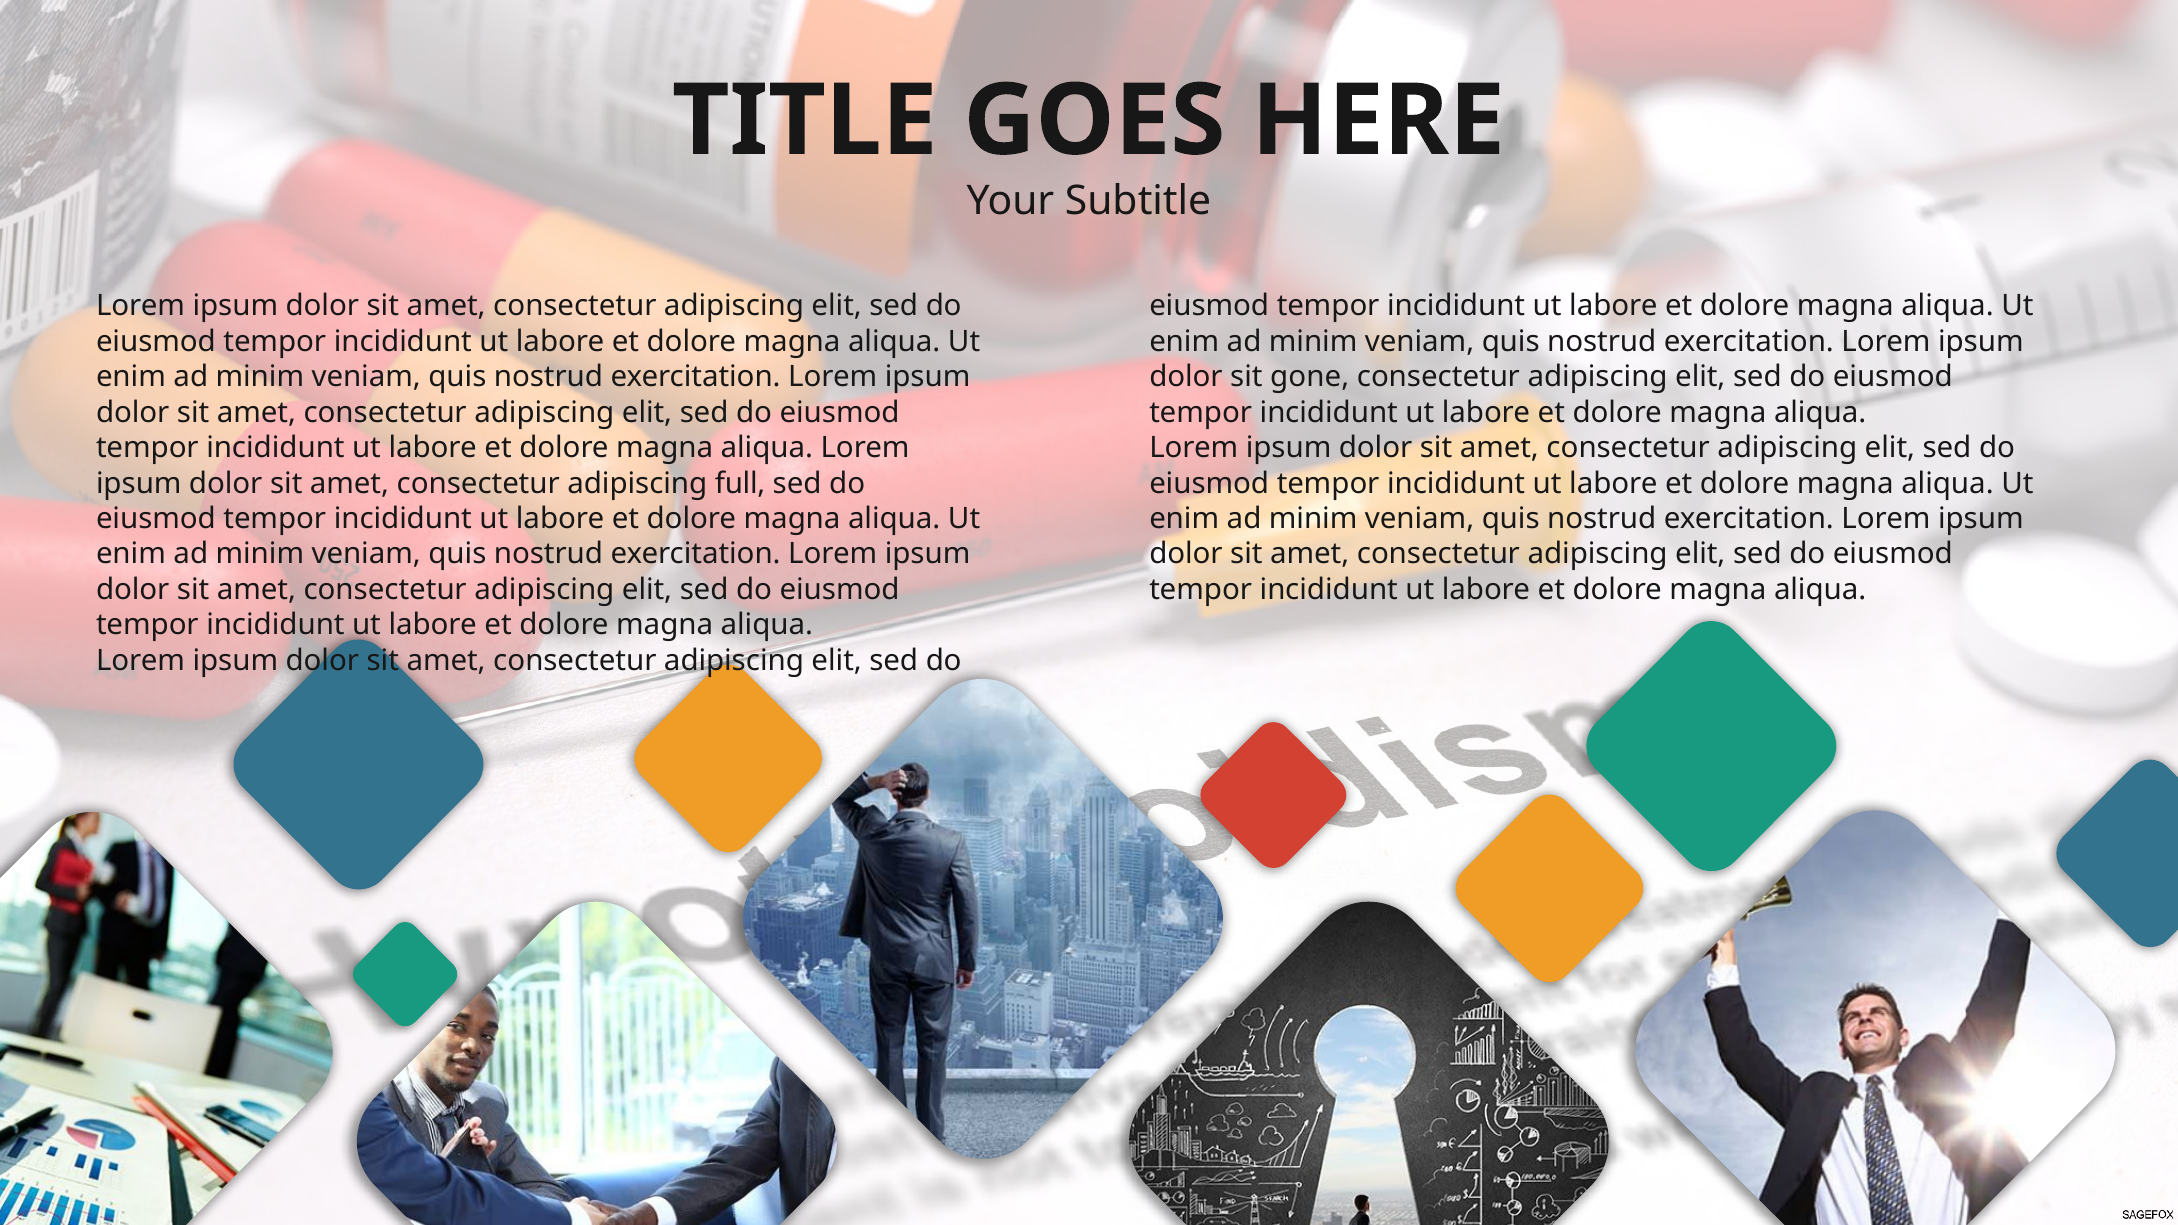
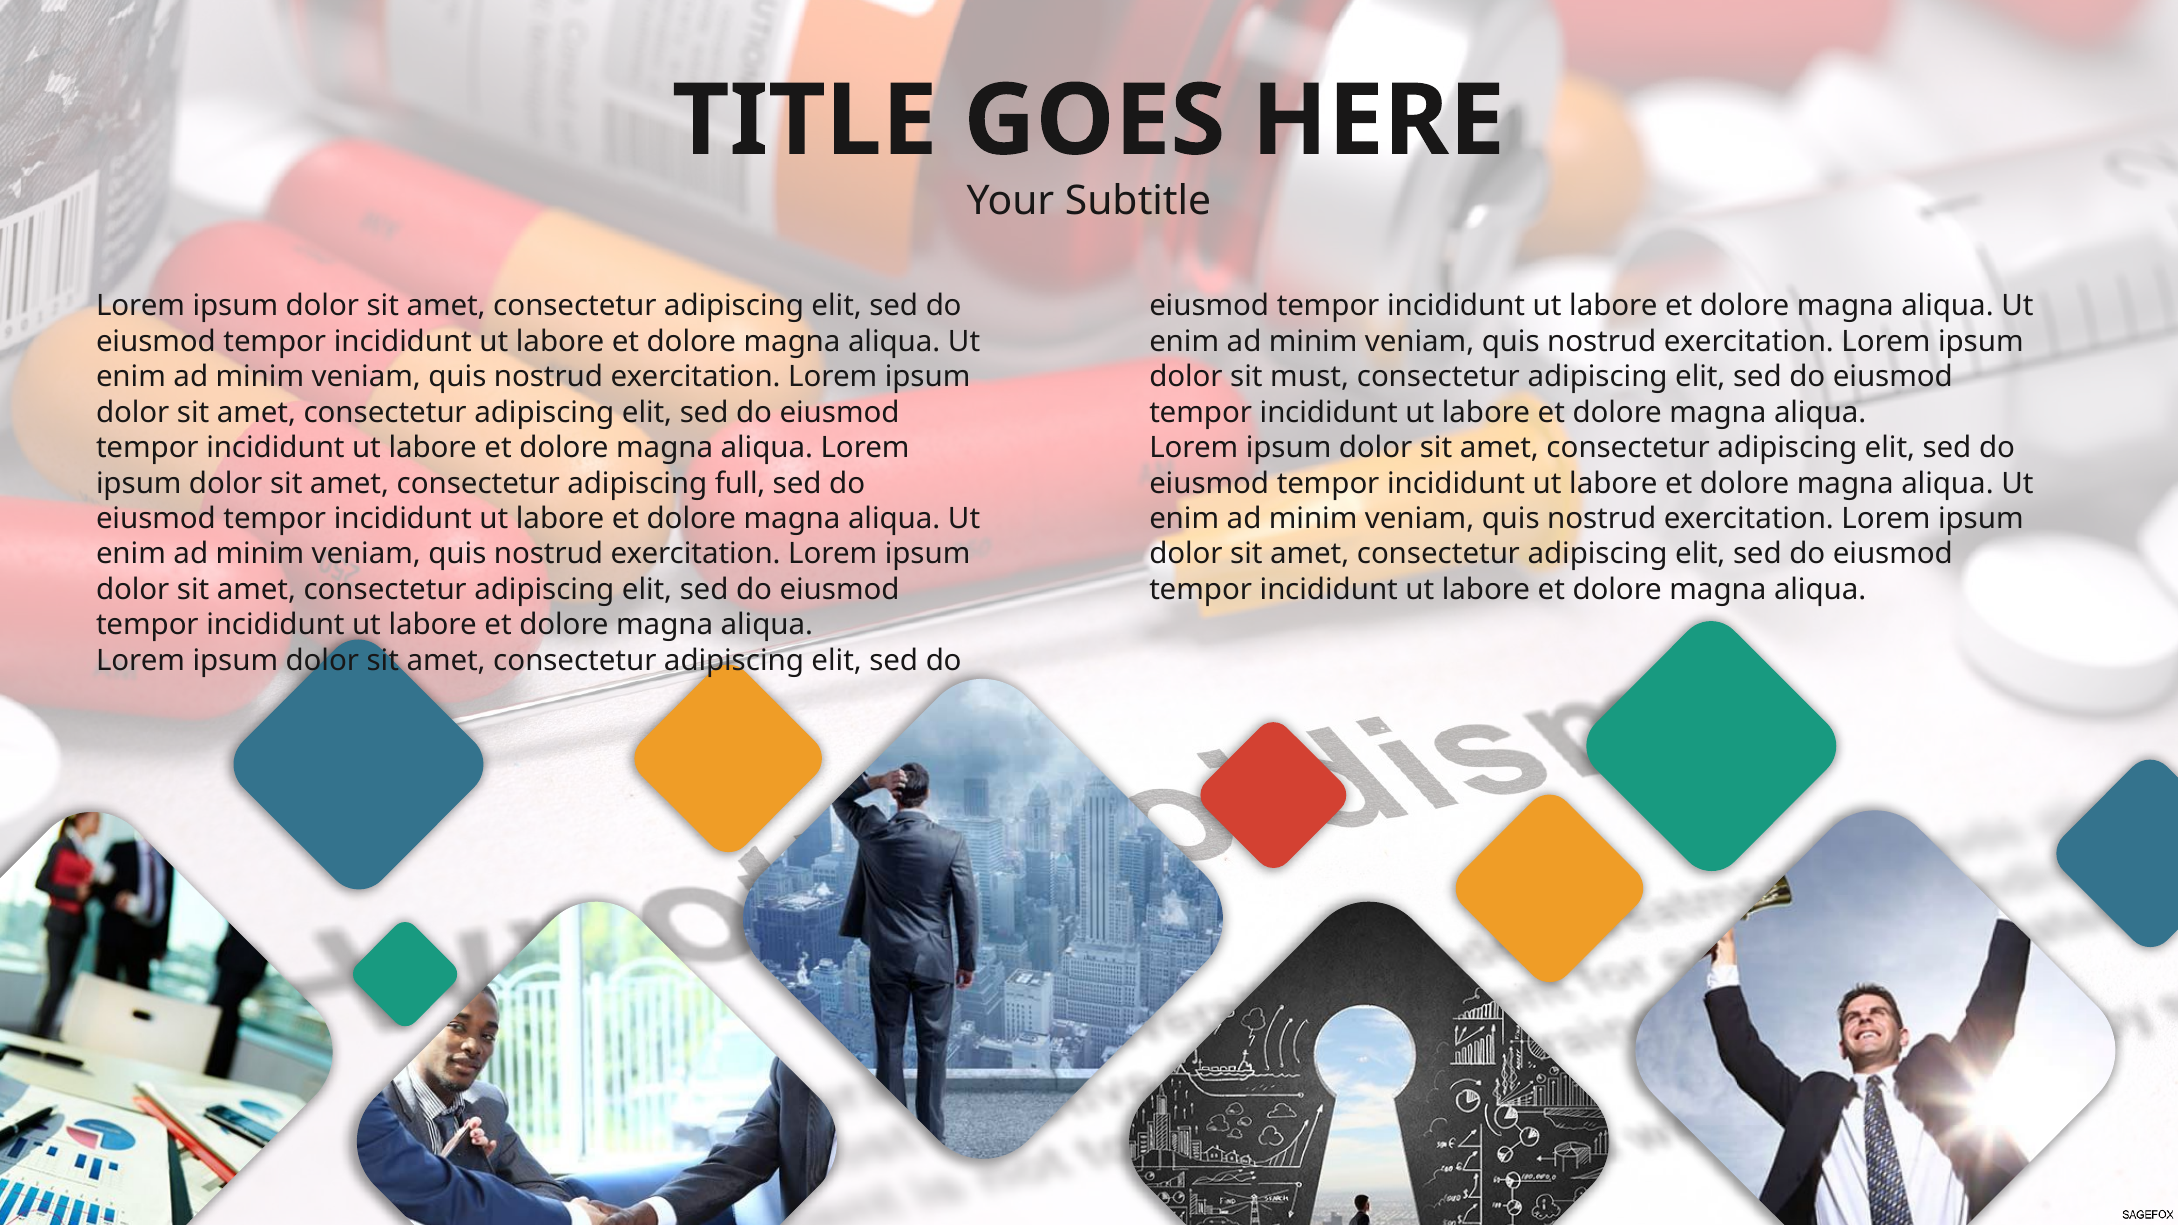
gone: gone -> must (1310, 377)
